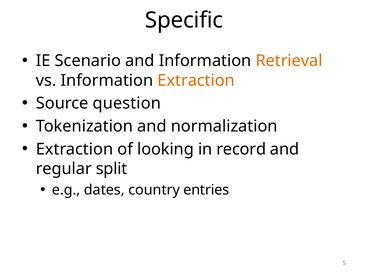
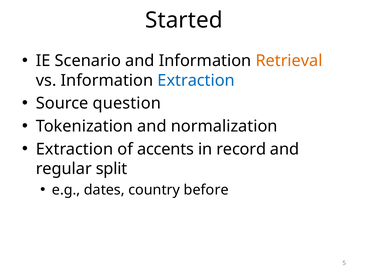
Specific: Specific -> Started (184, 20)
Extraction colour: orange -> blue (196, 80)
looking: looking -> accents (166, 149)
entries: entries -> before (206, 190)
